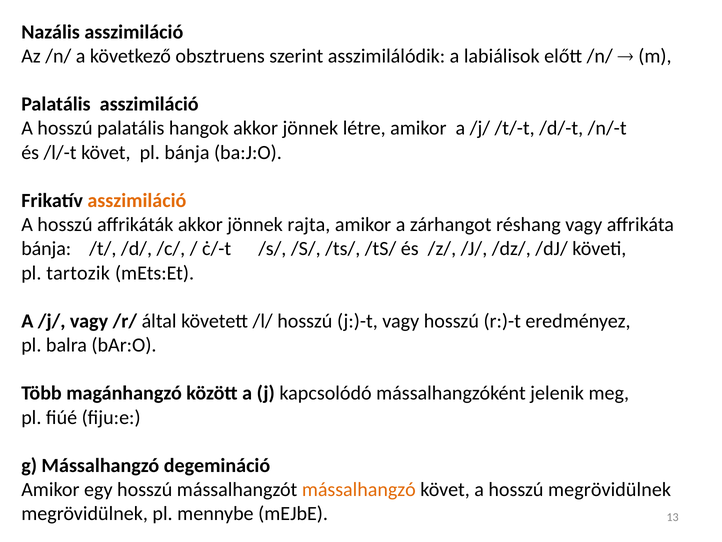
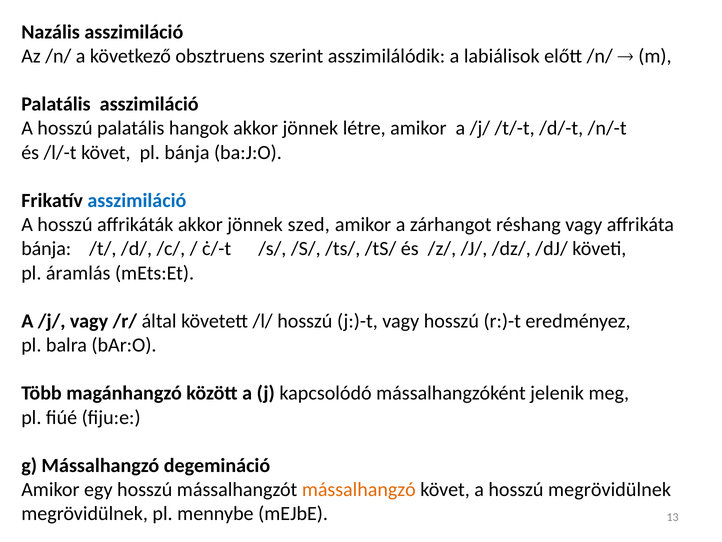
asszimiláció colour: orange -> blue (137, 200)
rajta: rajta -> szed (309, 224)
tartozik: tartozik -> áramlás (78, 273)
